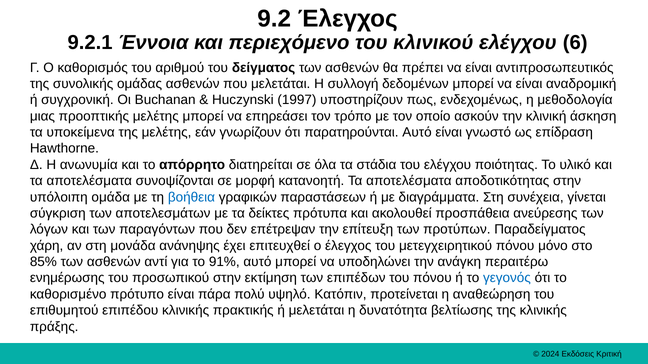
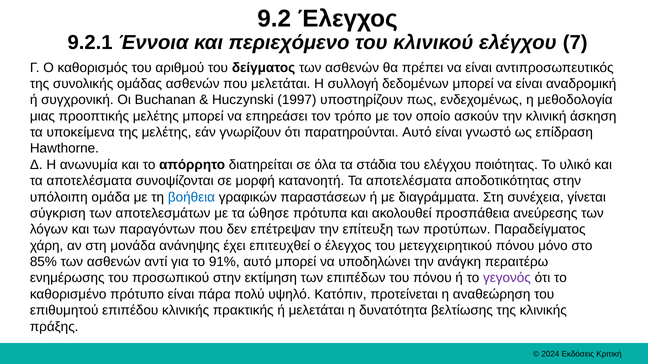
6: 6 -> 7 (575, 43)
δείκτες: δείκτες -> ώθησε (269, 214)
γεγονός colour: blue -> purple (507, 278)
